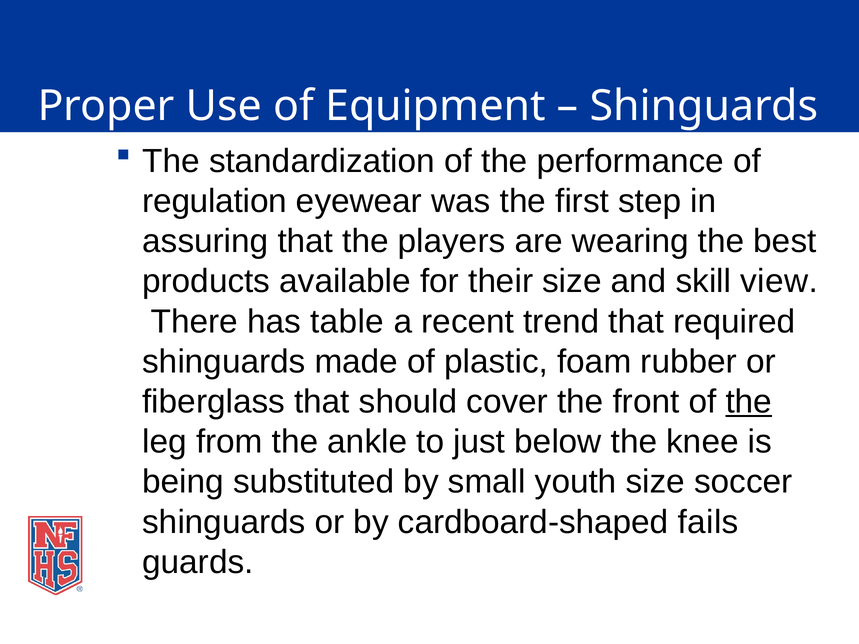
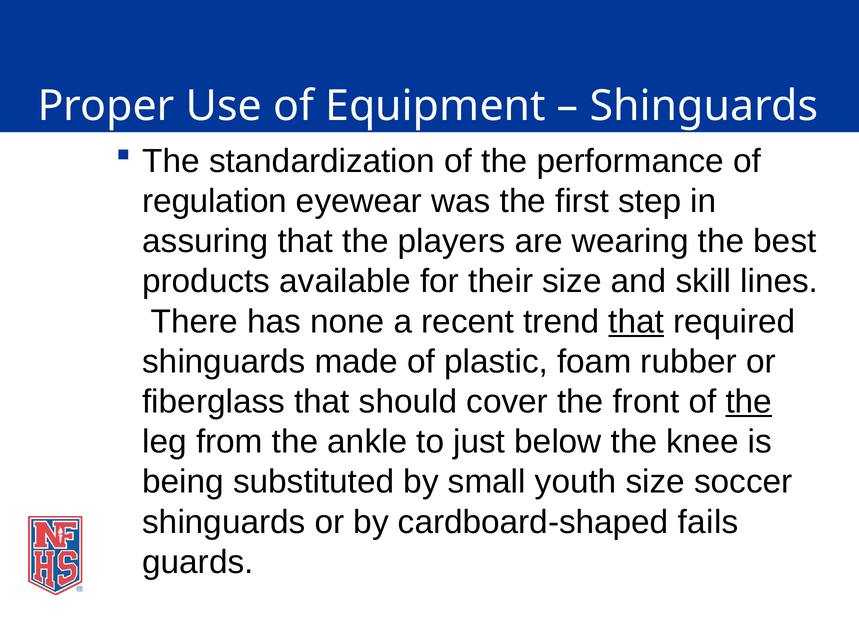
view: view -> lines (779, 282)
table: table -> none (347, 322)
that underline: none -> present (636, 322)
